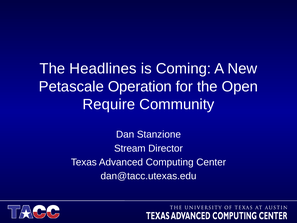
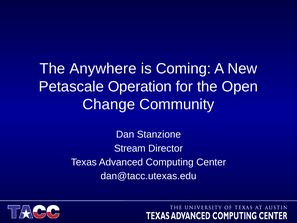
Headlines: Headlines -> Anywhere (103, 69)
Require: Require -> Change (109, 104)
